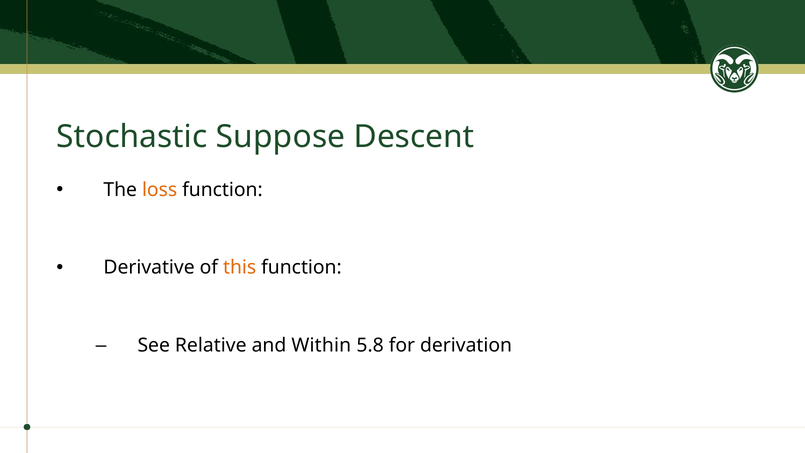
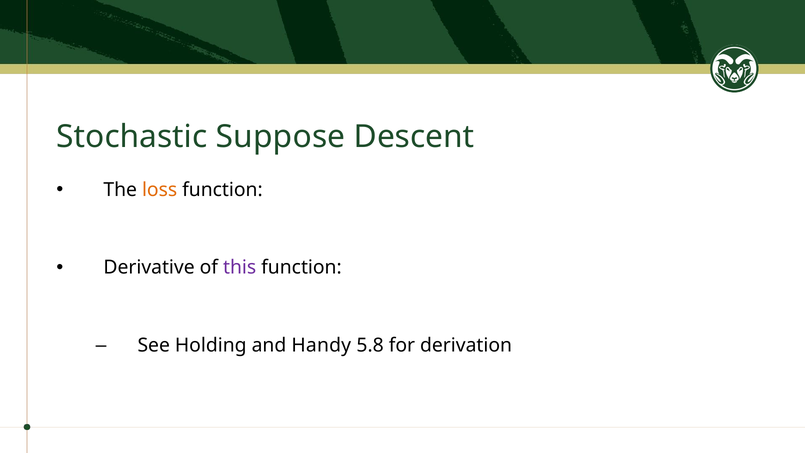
this colour: orange -> purple (240, 267)
Relative: Relative -> Holding (211, 345)
Within: Within -> Handy (321, 345)
